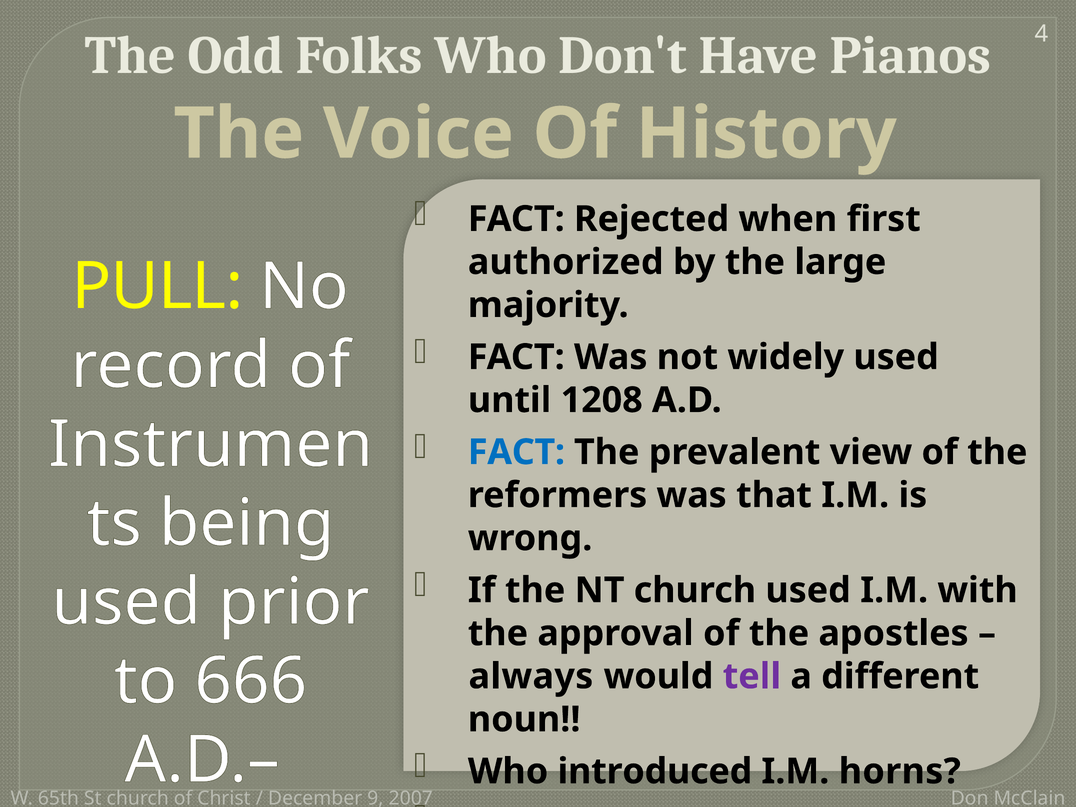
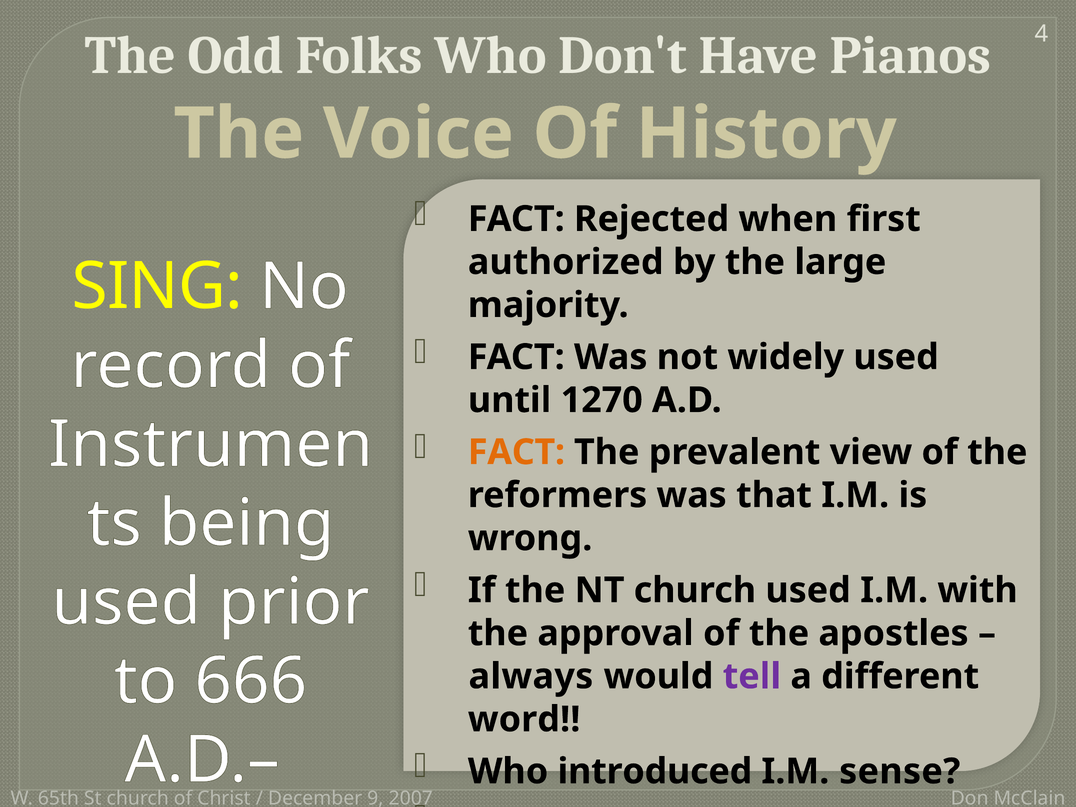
PULL: PULL -> SING (158, 287)
1208: 1208 -> 1270 (602, 400)
FACT colour: blue -> orange (516, 452)
noun: noun -> word (524, 719)
horns: horns -> sense (900, 771)
